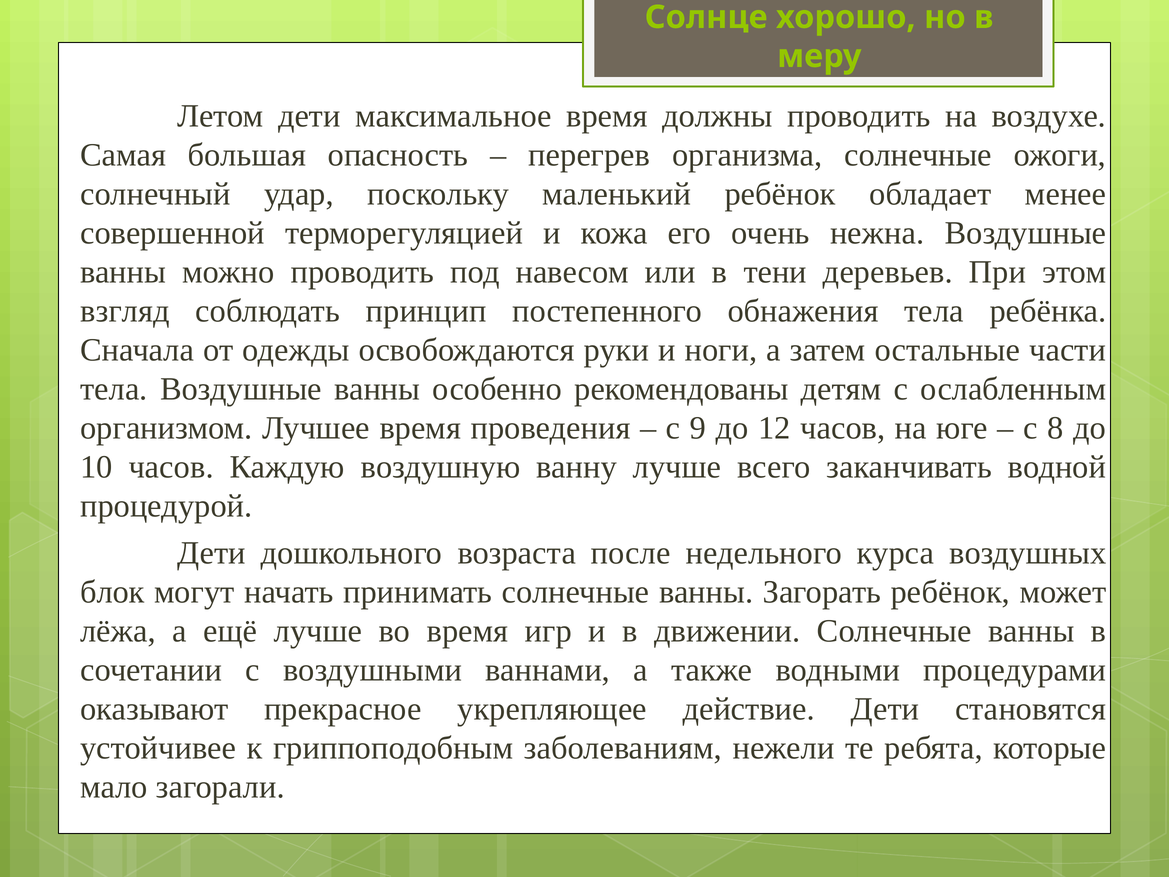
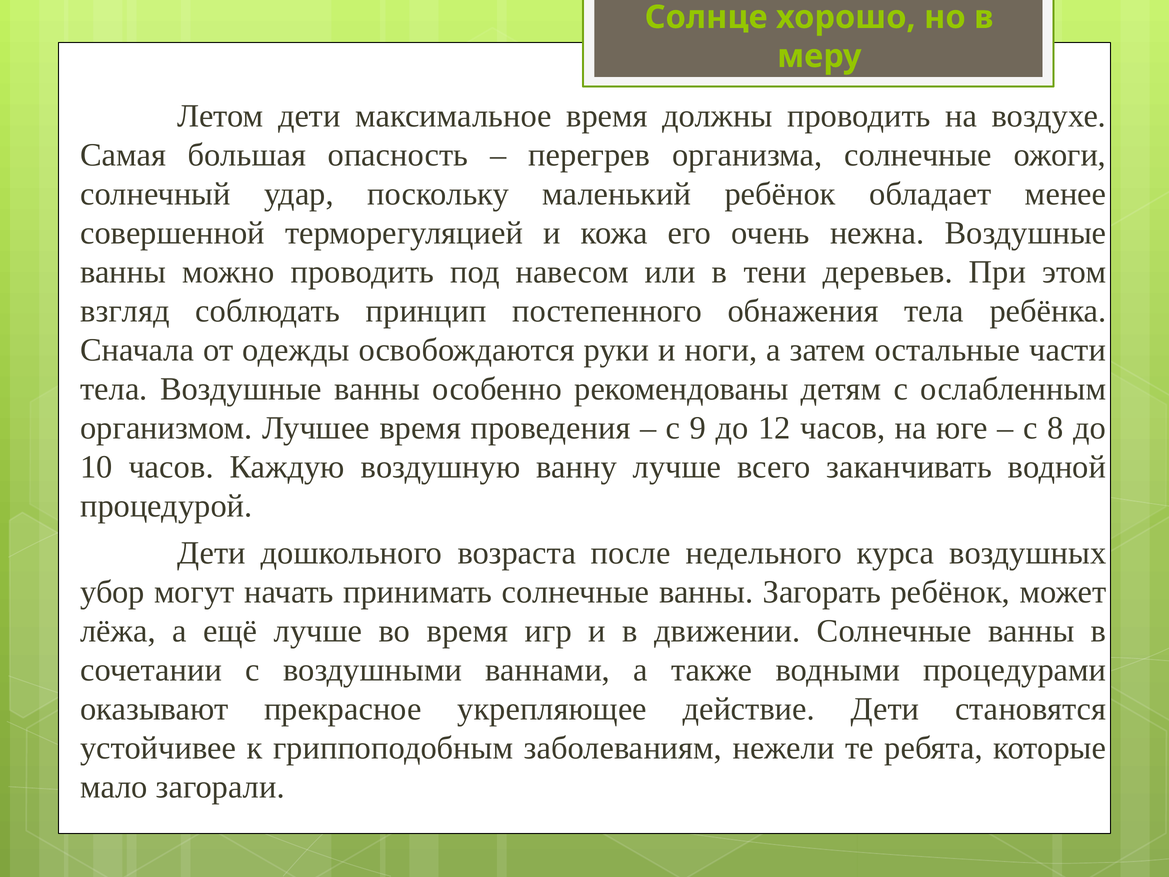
блок: блок -> убор (112, 592)
